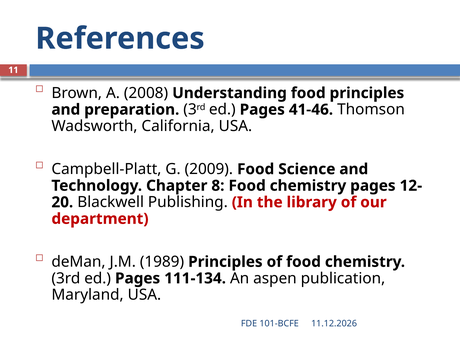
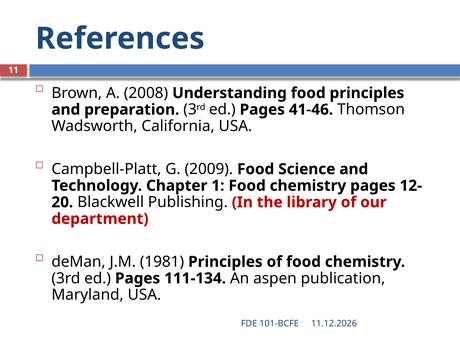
8: 8 -> 1 (218, 186)
1989: 1989 -> 1981 (162, 262)
